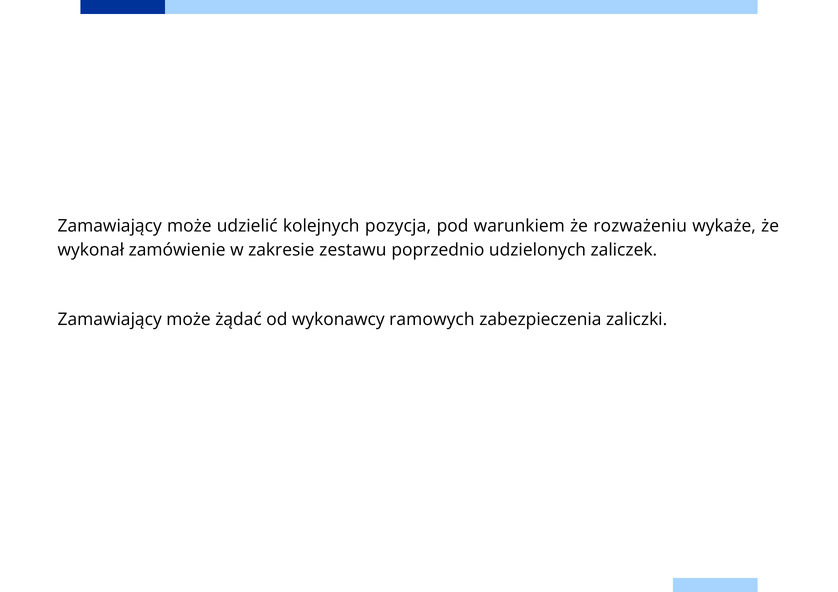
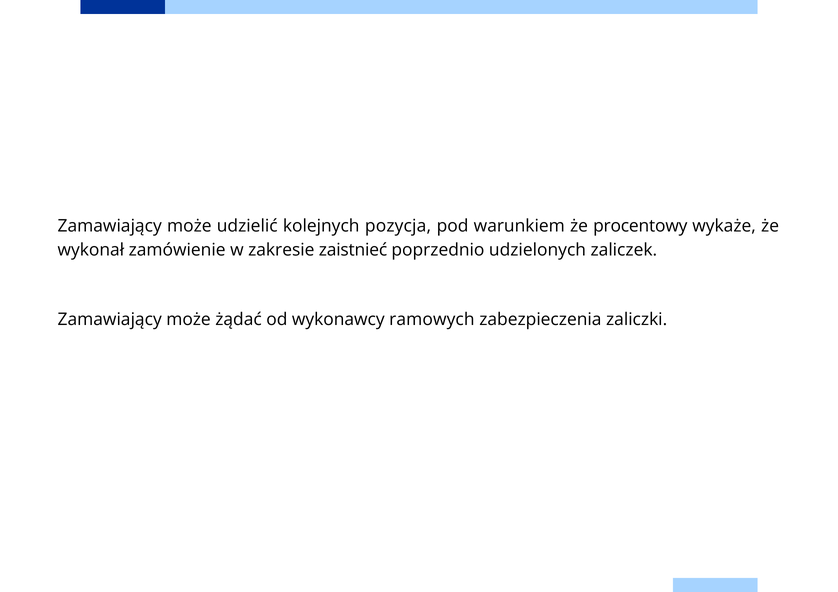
rozważeniu: rozważeniu -> procentowy (640, 226)
zestawu: zestawu -> zaistnieć (353, 250)
